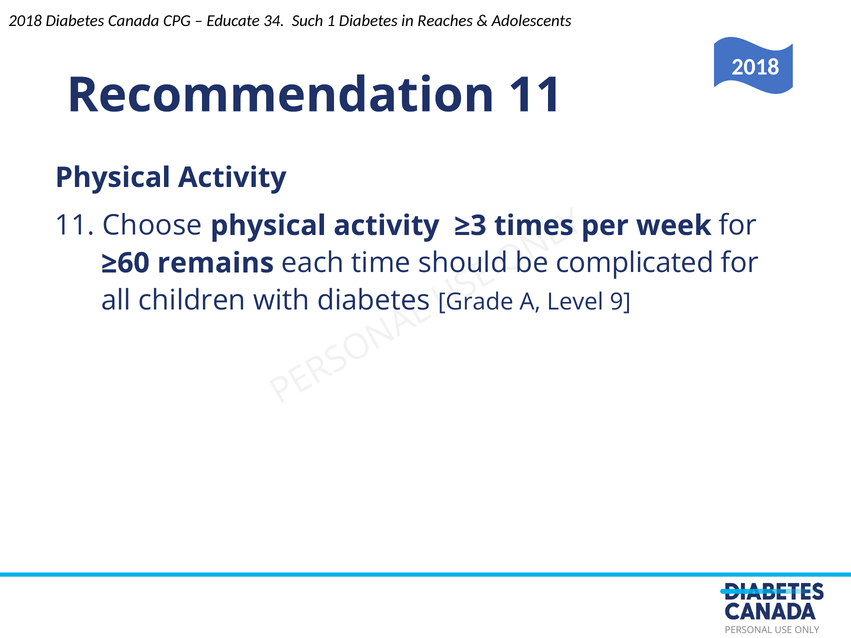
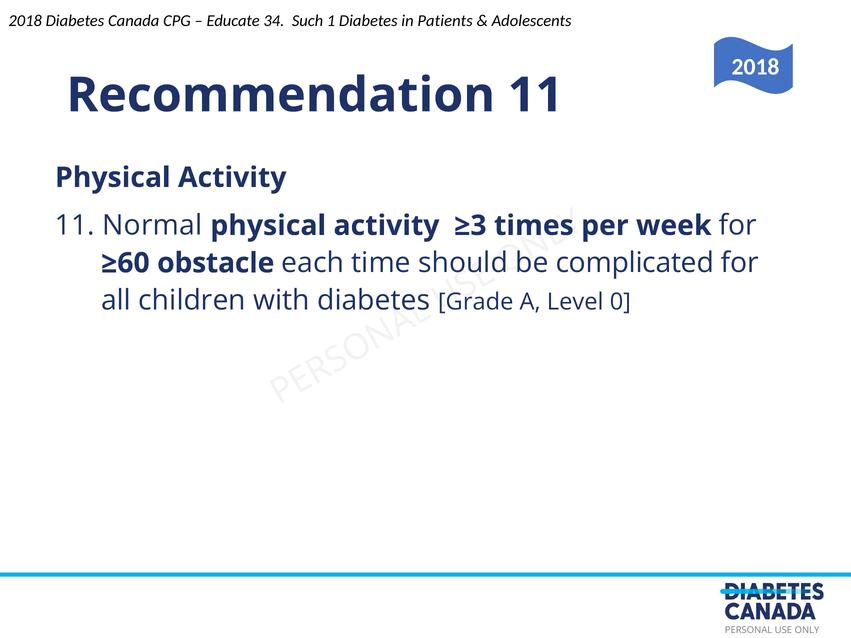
Reaches: Reaches -> Patients (445, 21)
Choose: Choose -> Normal (152, 226)
remains: remains -> obstacle (216, 263)
9: 9 -> 0 (620, 302)
